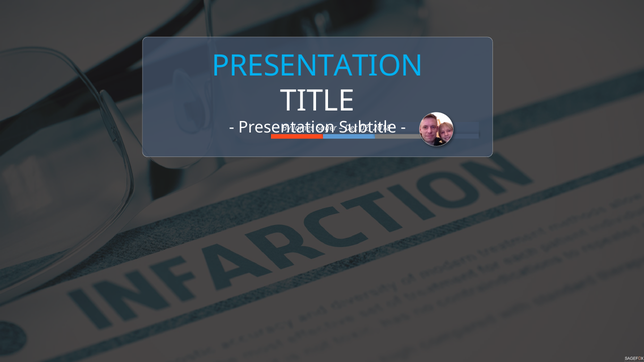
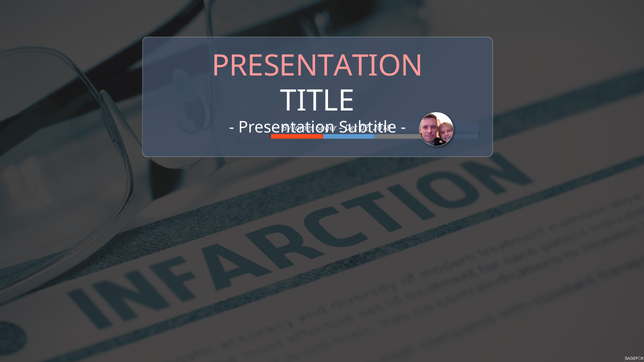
PRESENTATION colour: light blue -> pink (318, 66)
